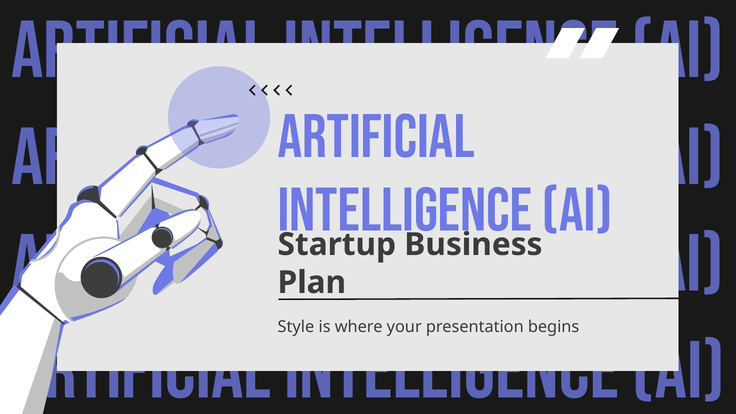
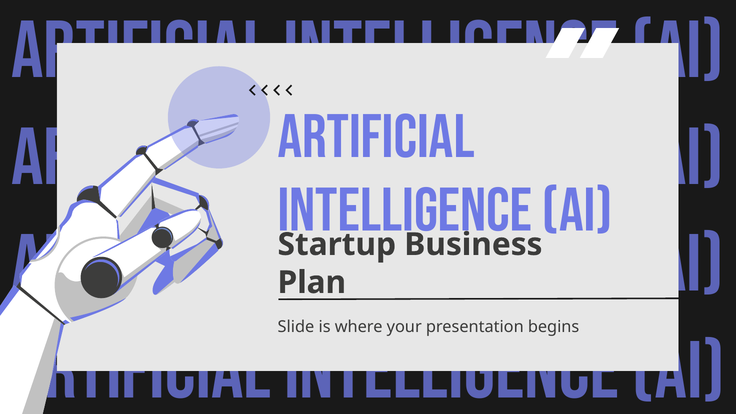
Style: Style -> Slide (296, 327)
